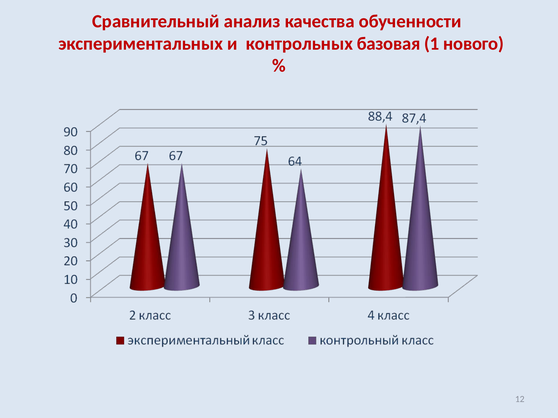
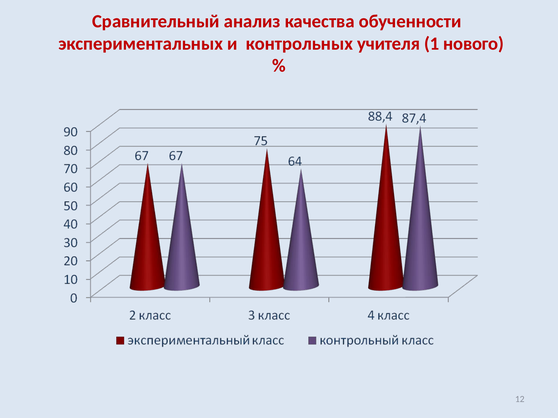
базовая: базовая -> учителя (389, 44)
